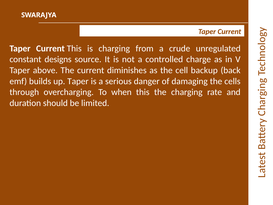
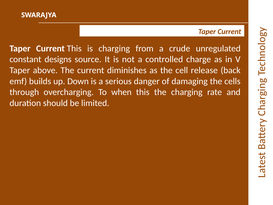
backup: backup -> release (204, 70)
up Taper: Taper -> Down (78, 81)
